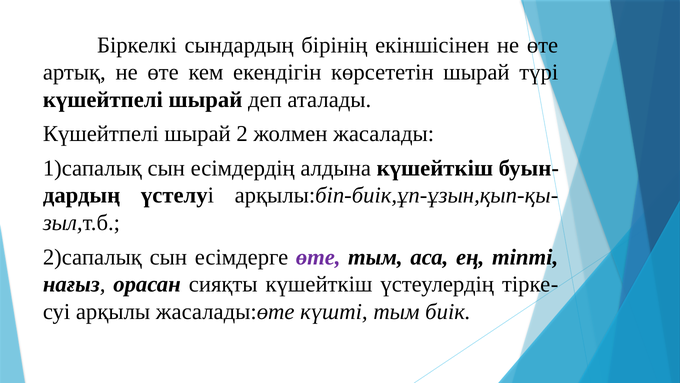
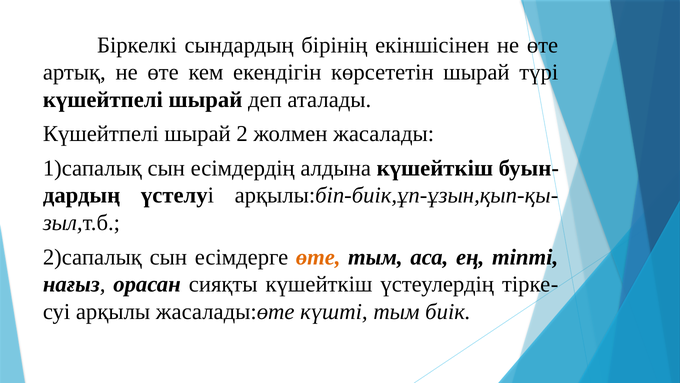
өте colour: purple -> orange (318, 257)
